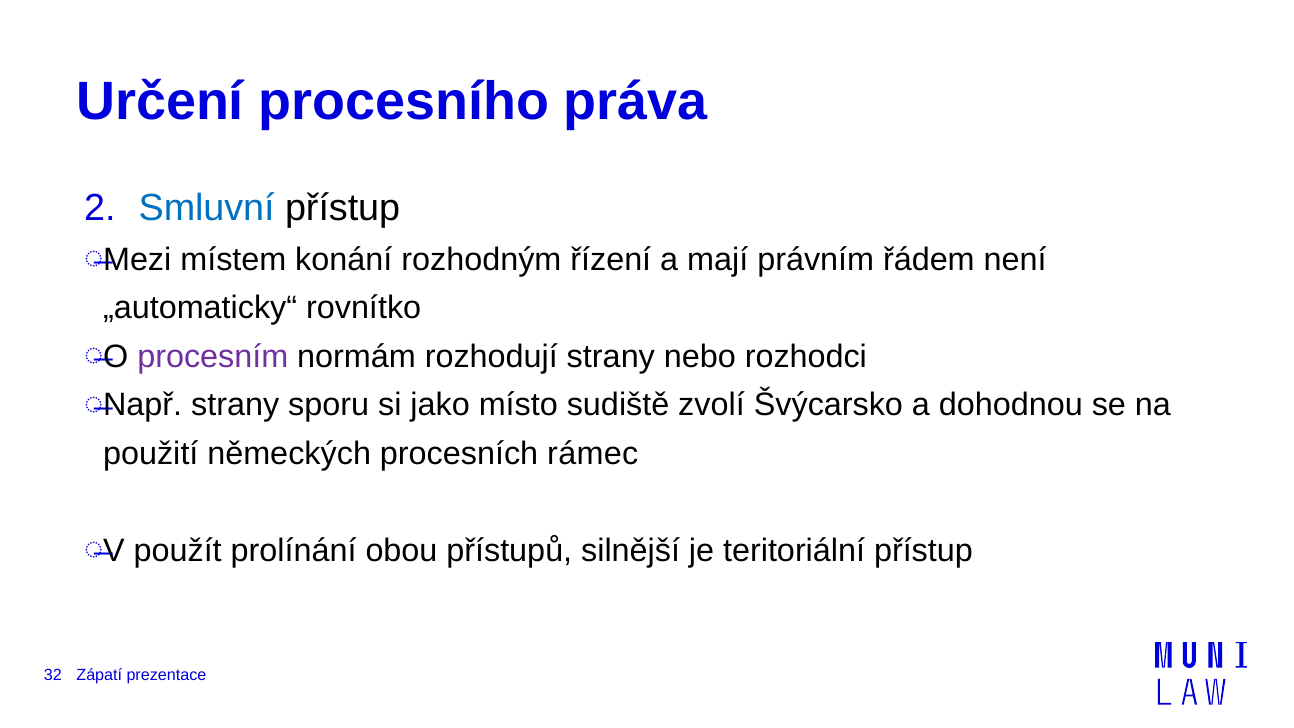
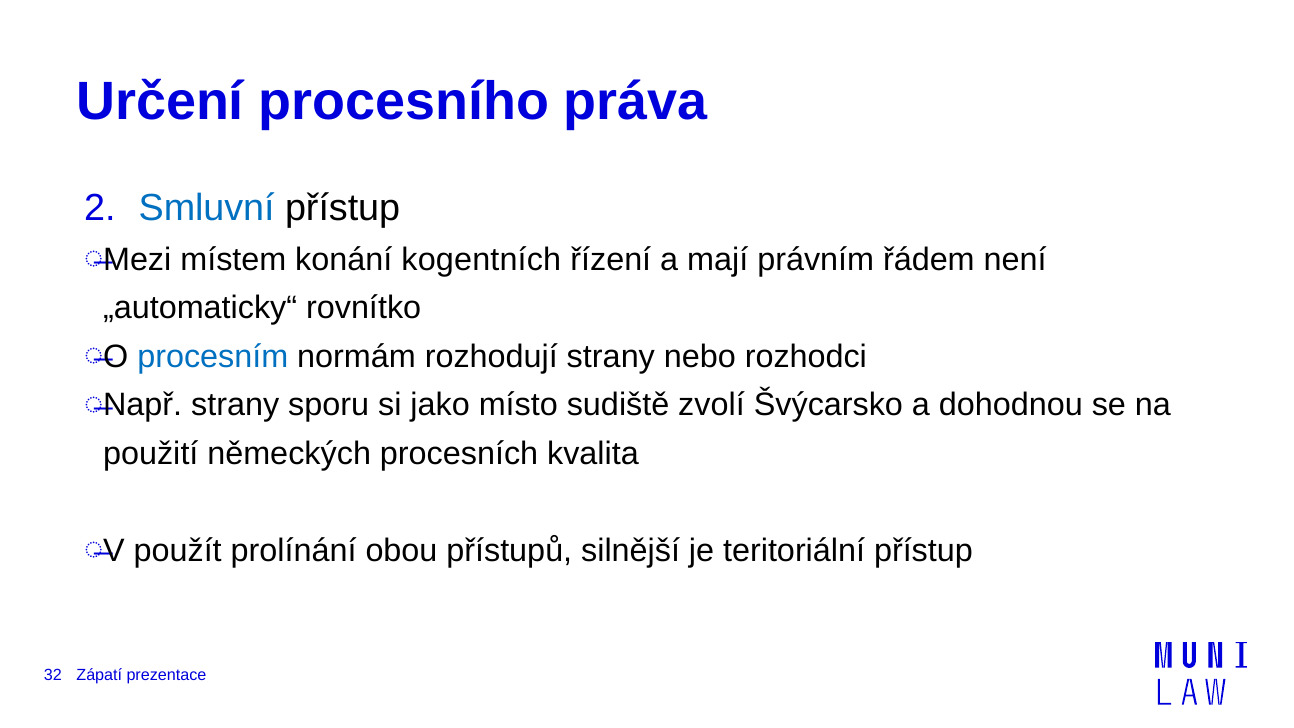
rozhodným: rozhodným -> kogentních (481, 259)
procesním colour: purple -> blue (213, 357)
rámec: rámec -> kvalita (593, 454)
